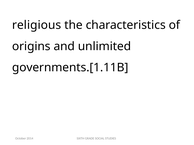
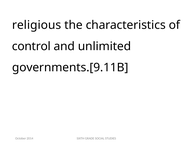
origins: origins -> control (31, 46)
governments.[1.11B: governments.[1.11B -> governments.[9.11B (70, 68)
